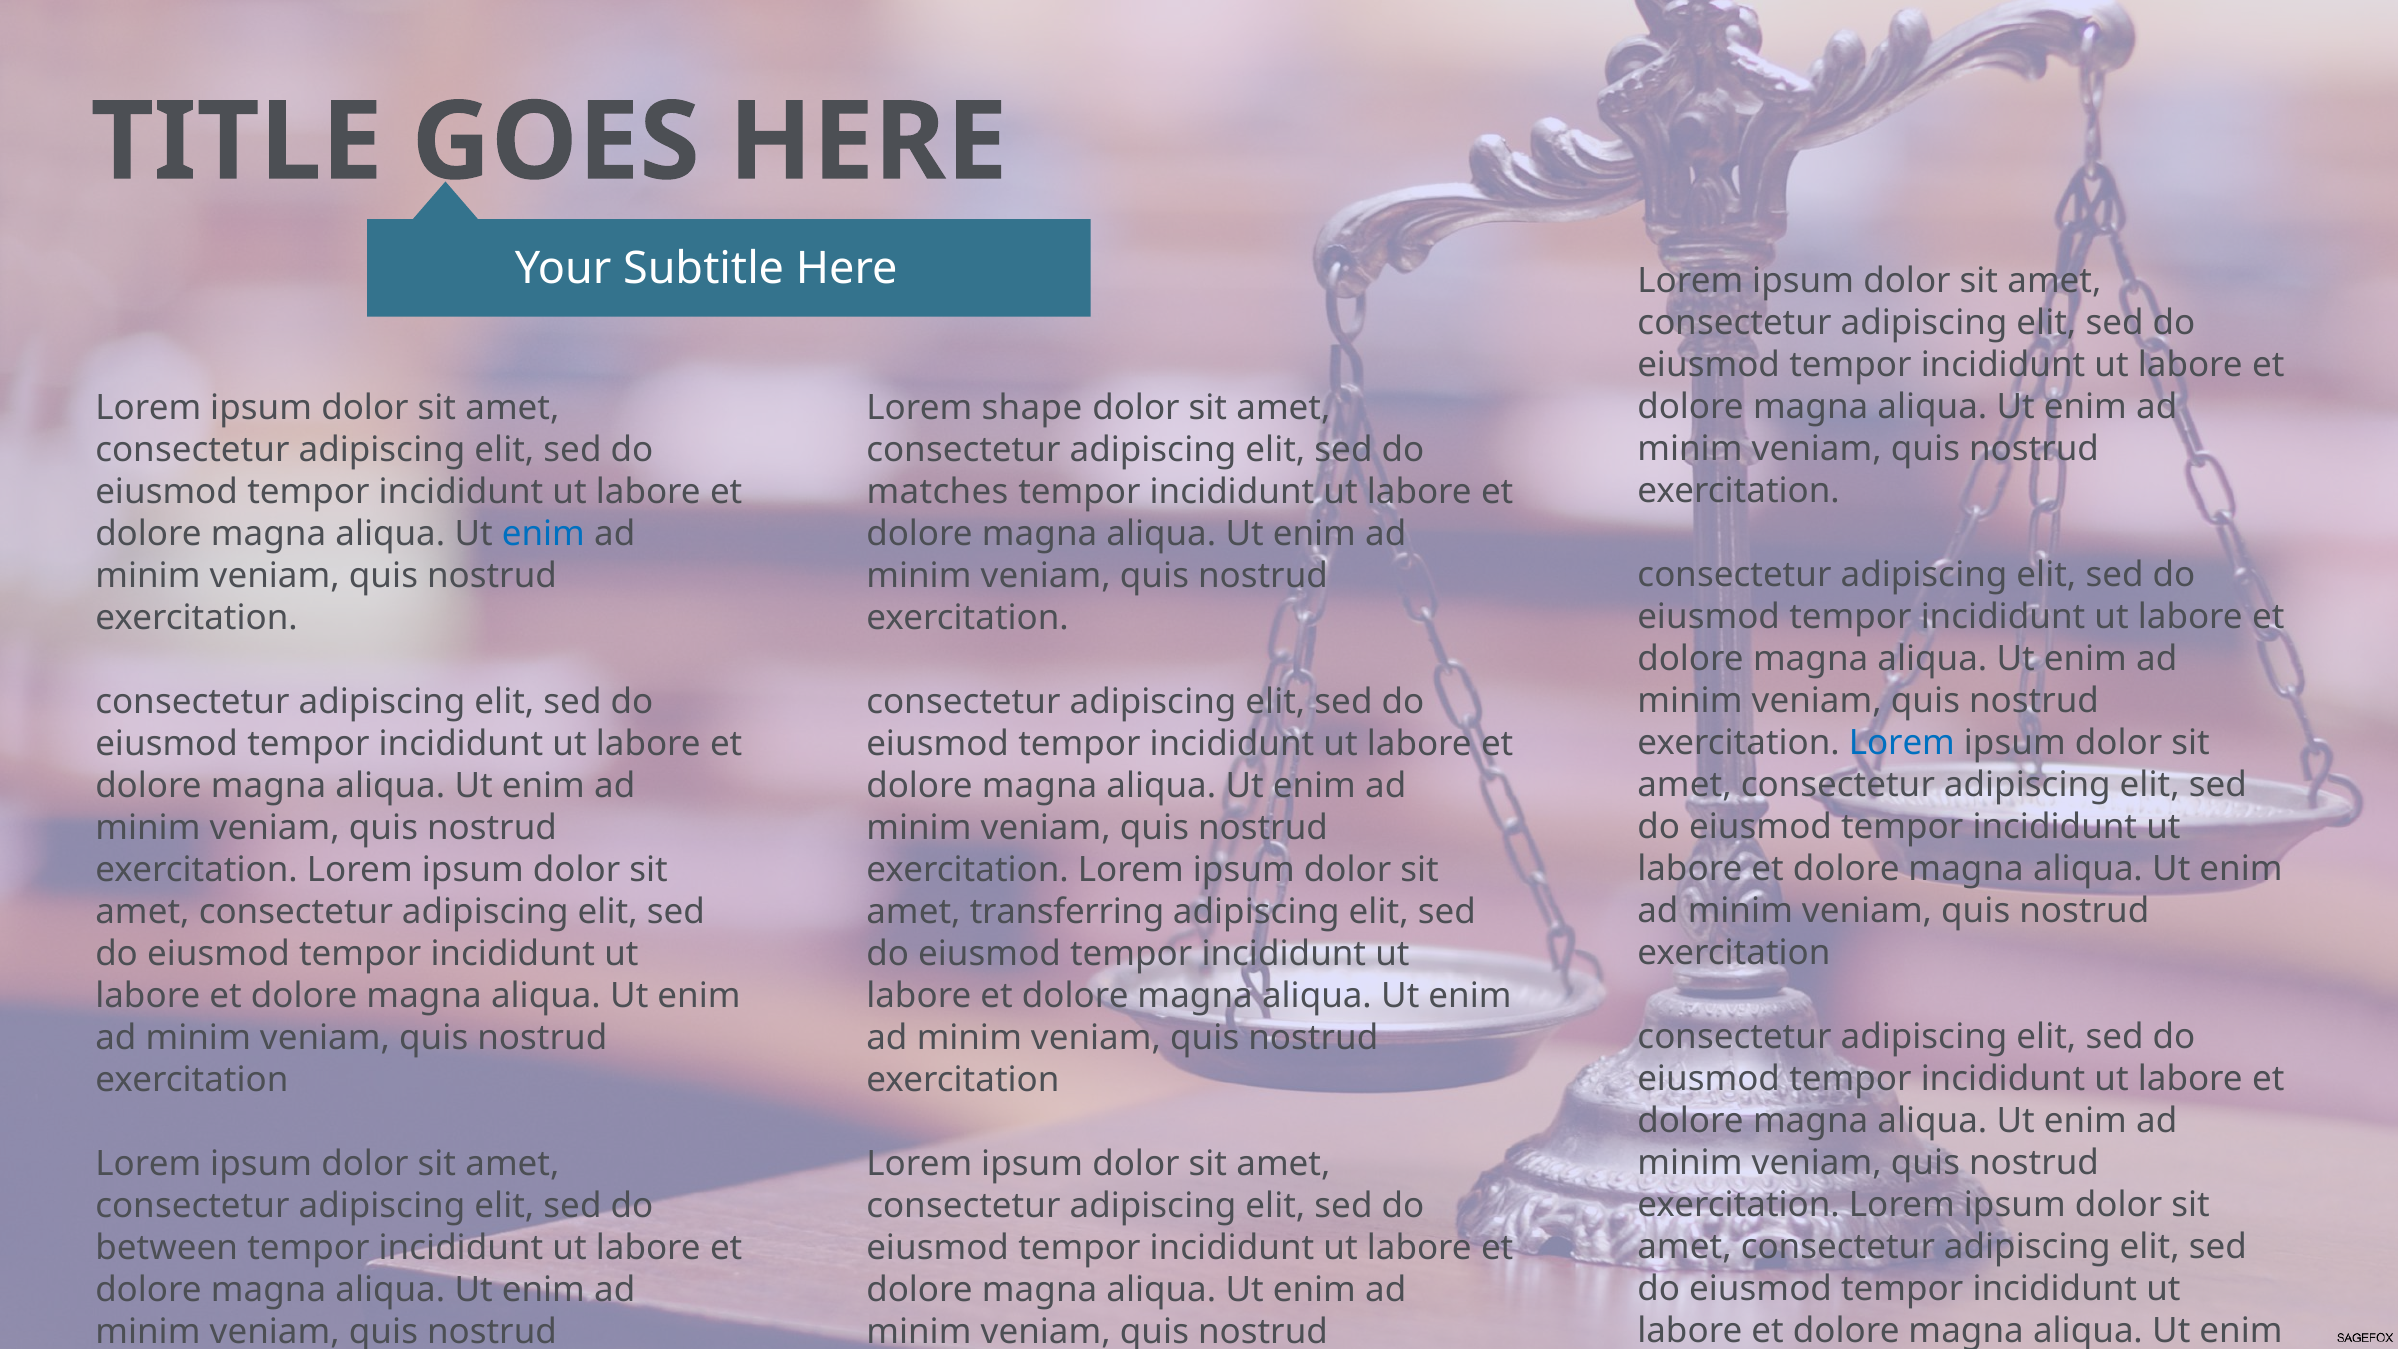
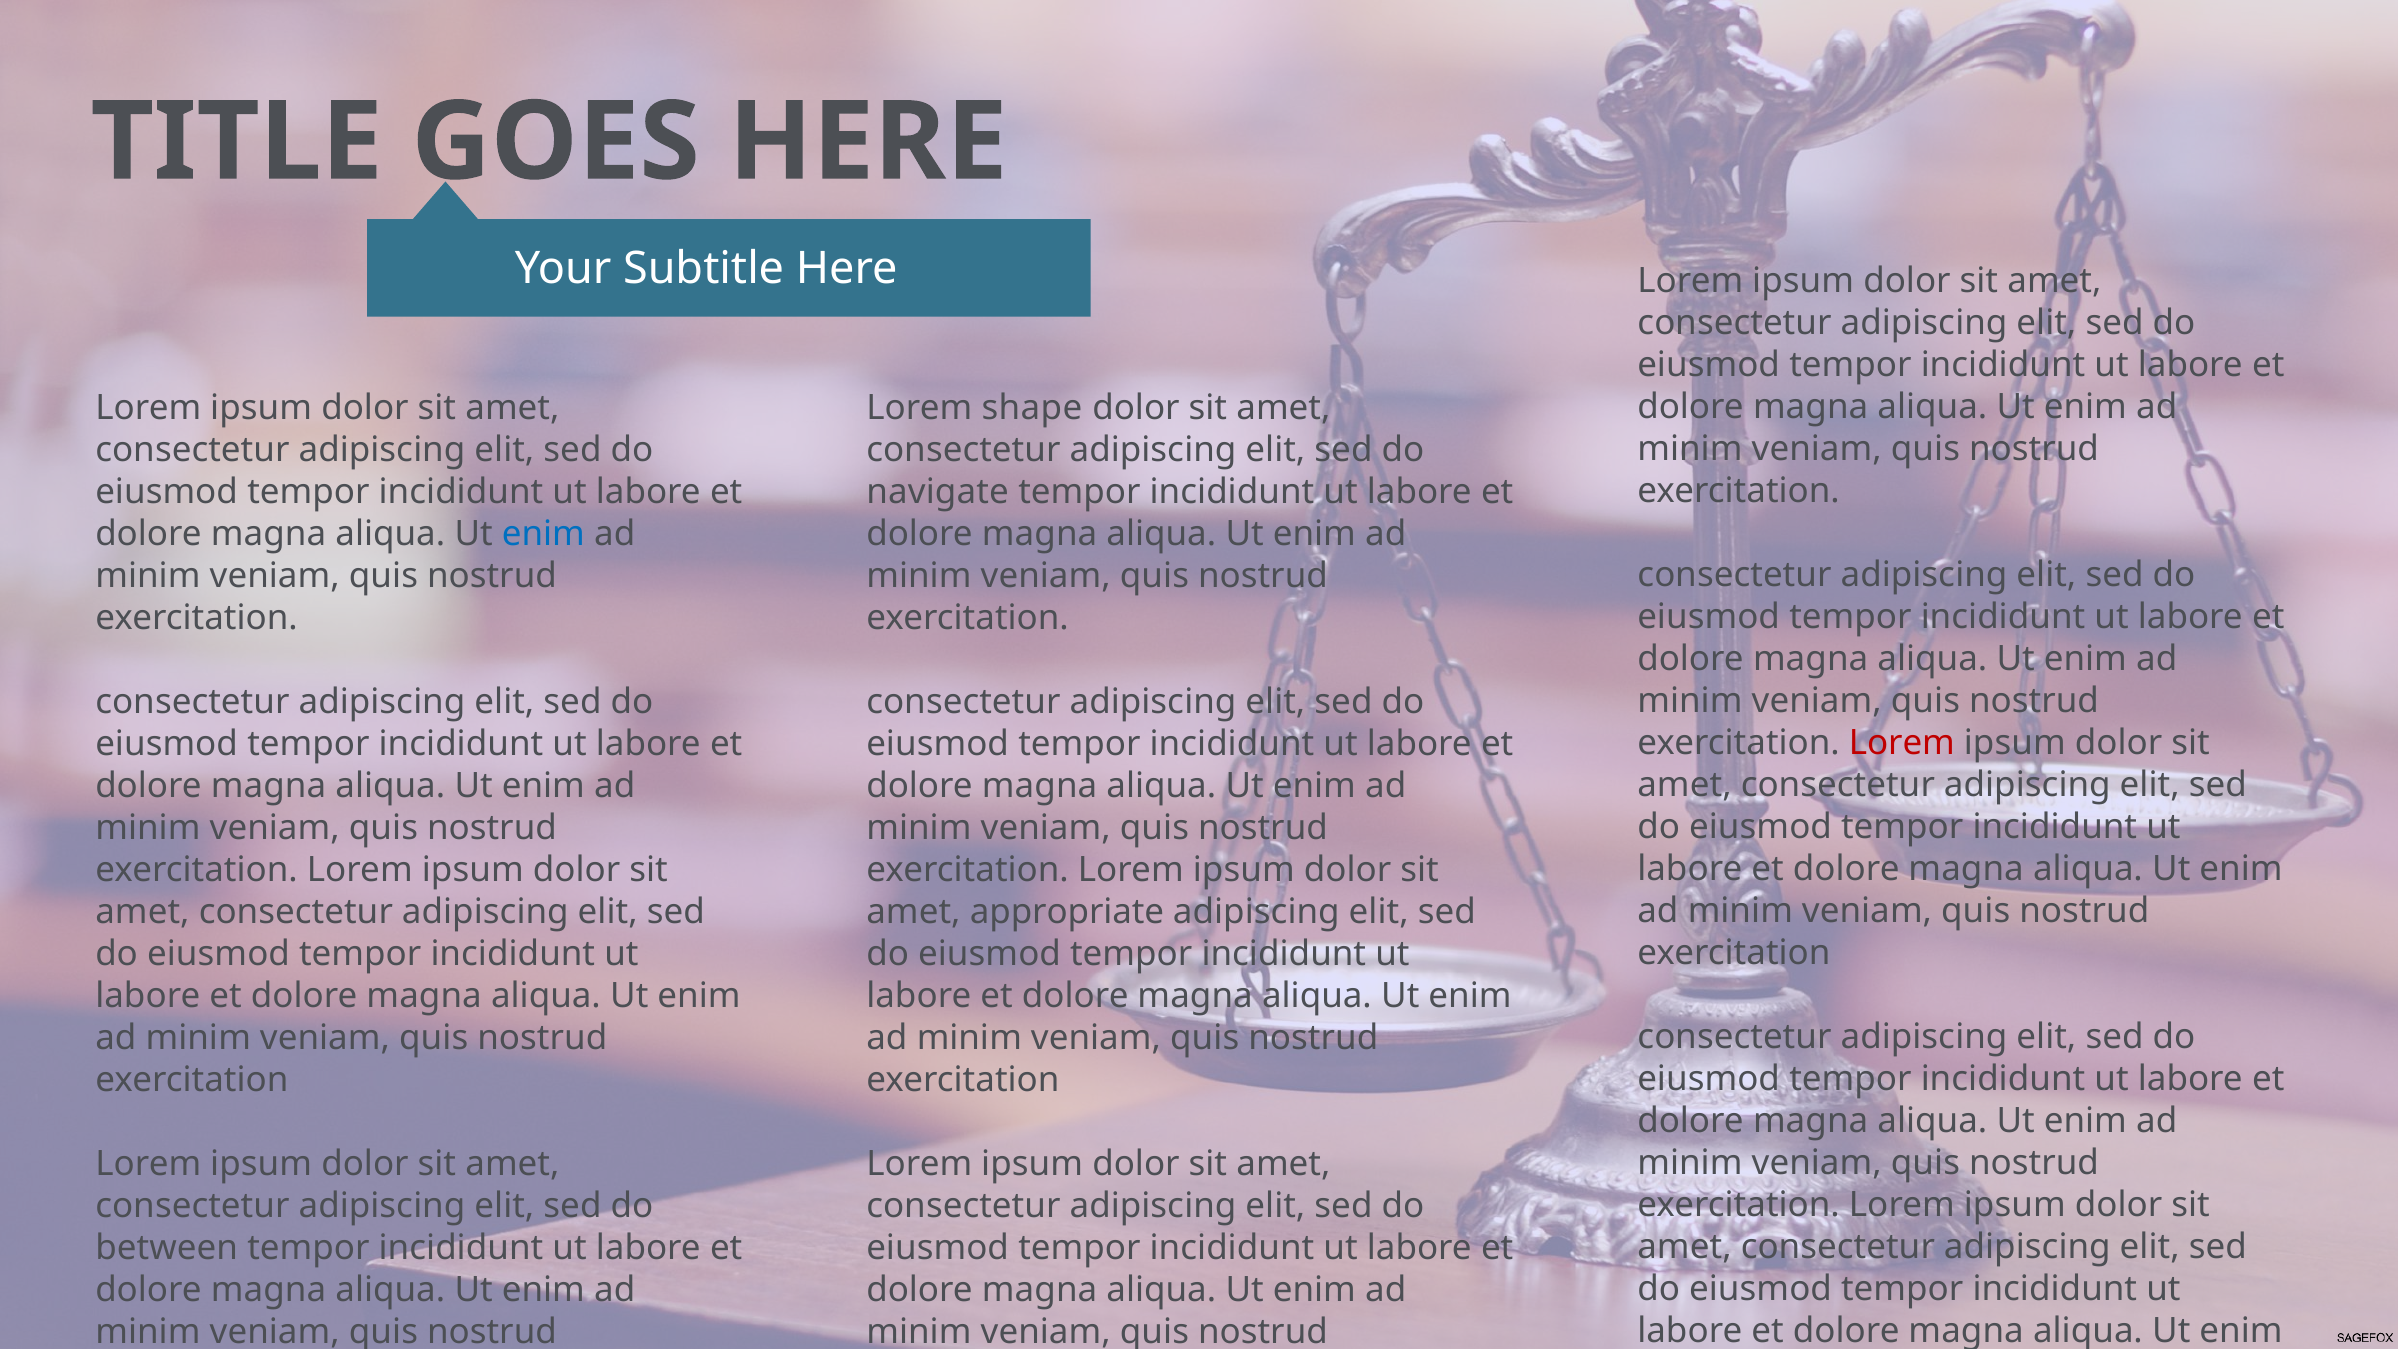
matches: matches -> navigate (938, 492)
Lorem colour: blue -> red (1902, 743)
transferring: transferring -> appropriate (1067, 912)
